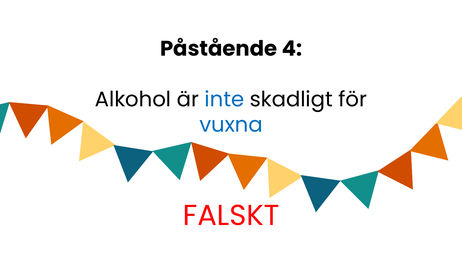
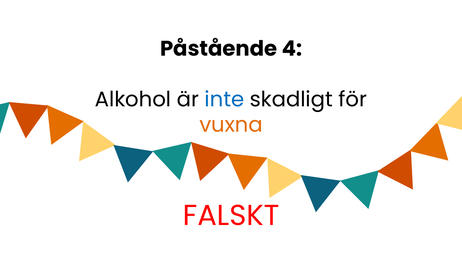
vuxna colour: blue -> orange (231, 125)
